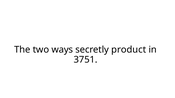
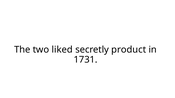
ways: ways -> liked (62, 50)
3751: 3751 -> 1731 (86, 60)
